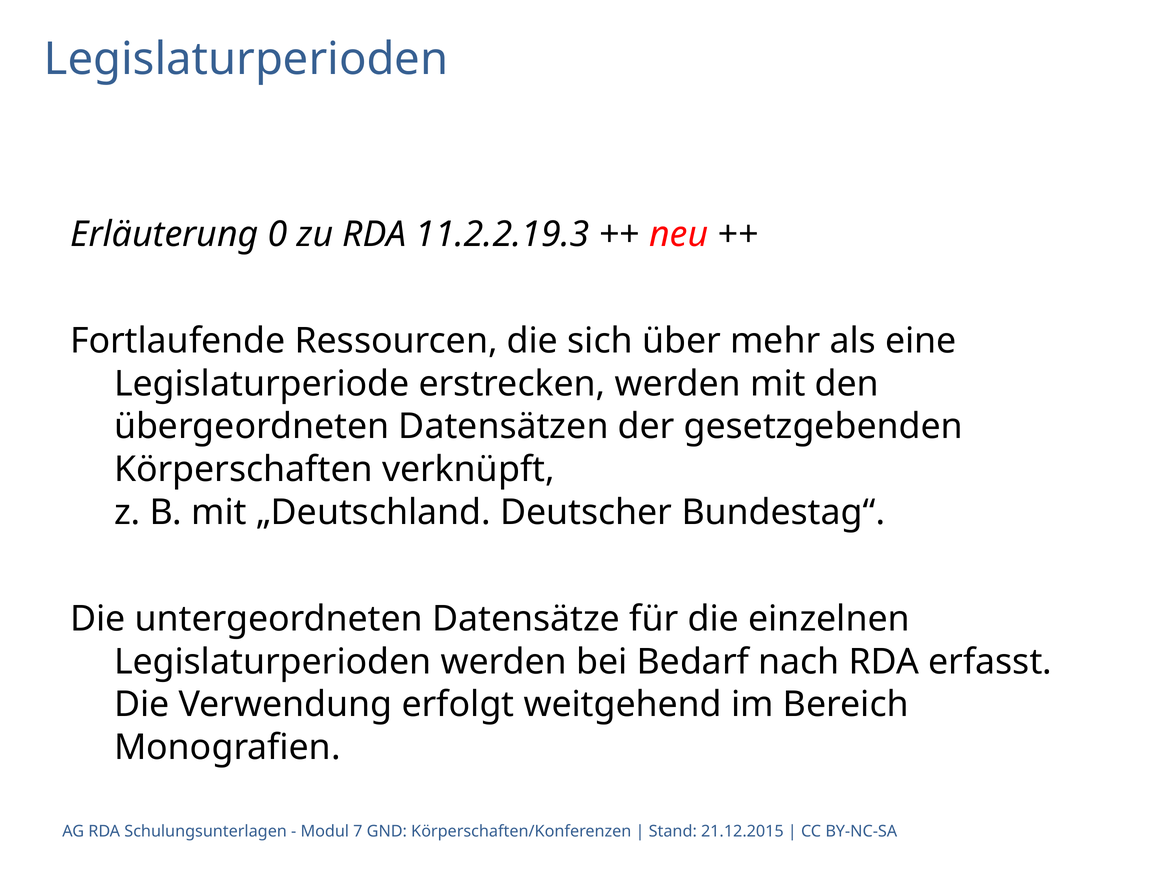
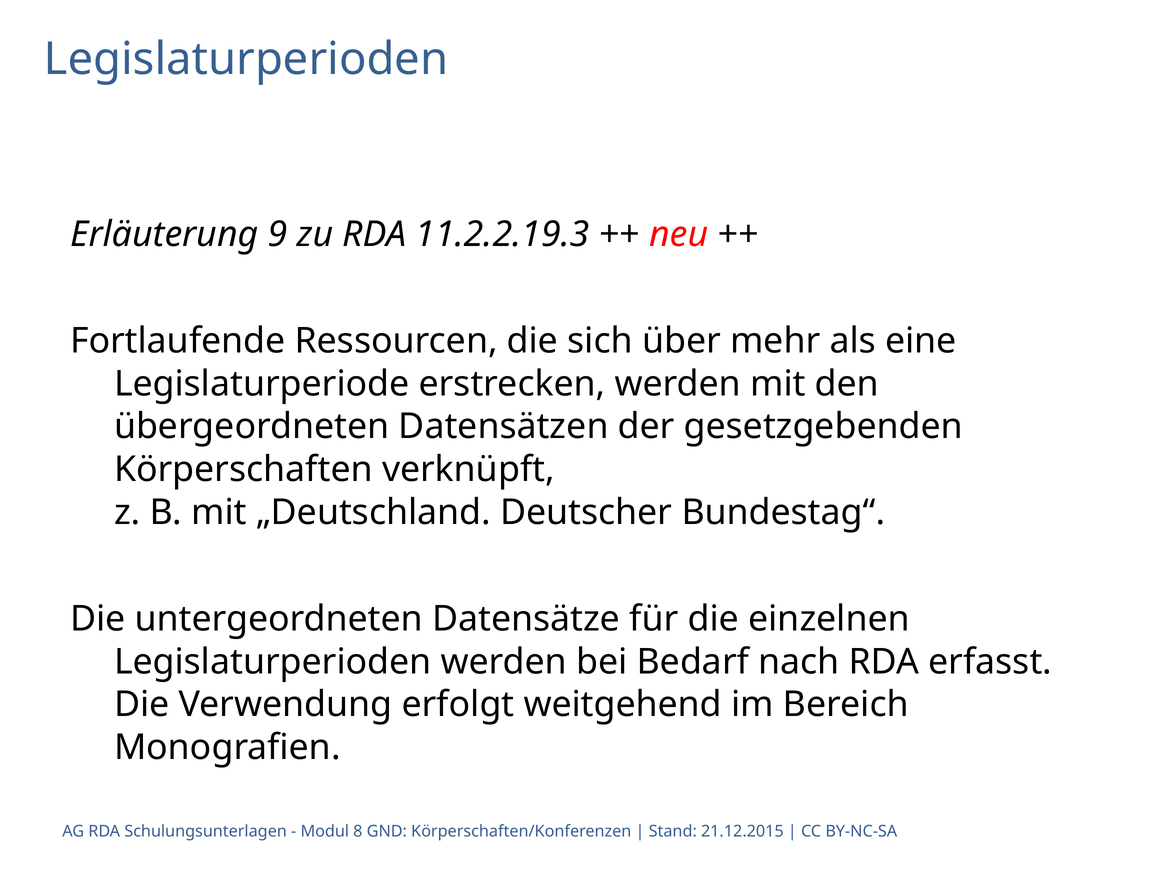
0: 0 -> 9 (278, 235)
7: 7 -> 8 (358, 832)
